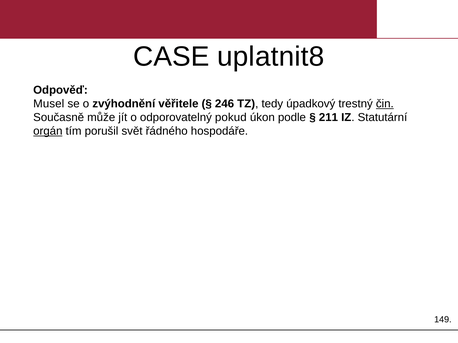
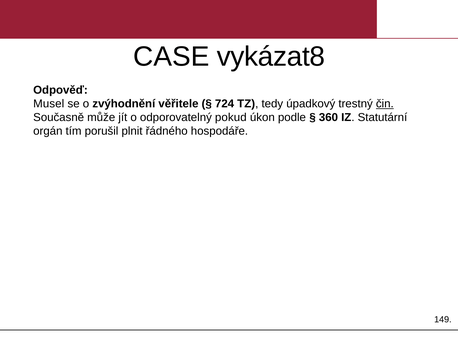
uplatnit8: uplatnit8 -> vykázat8 (271, 57)
246: 246 -> 724 (225, 104)
211: 211 -> 360 (328, 118)
orgán underline: present -> none (48, 131)
svět: svět -> plnit (132, 131)
